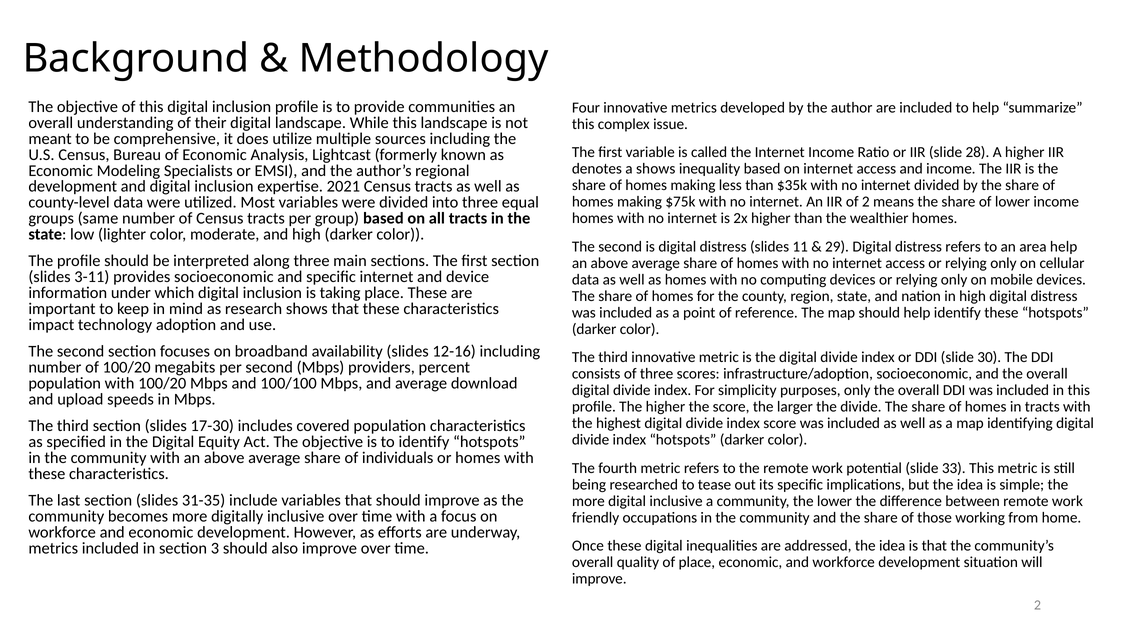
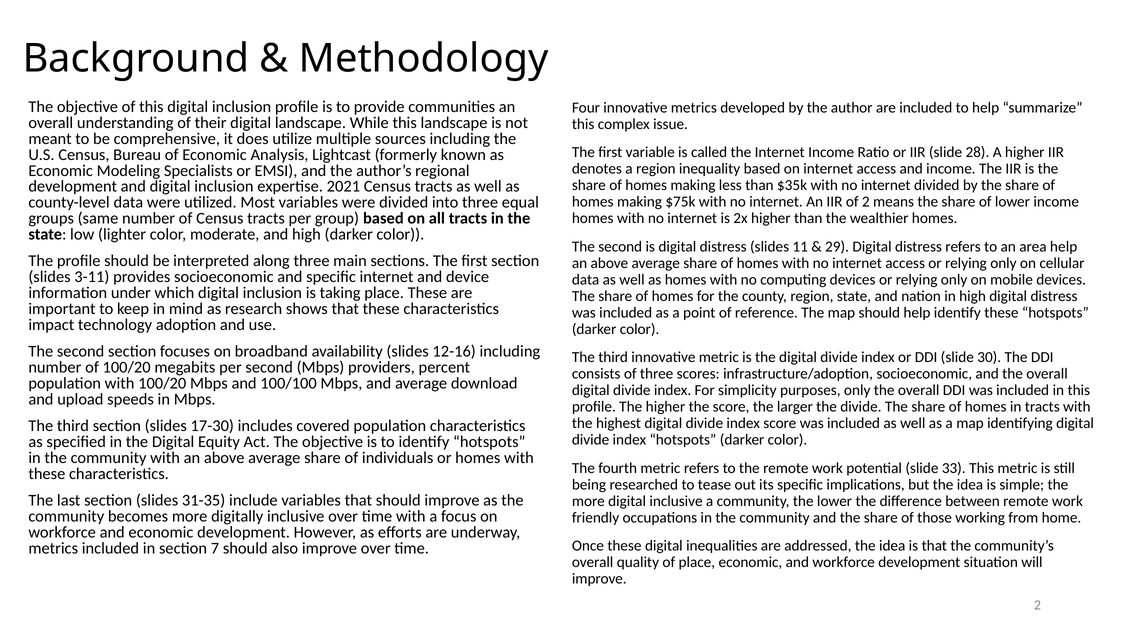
a shows: shows -> region (656, 169)
3: 3 -> 7 (215, 548)
